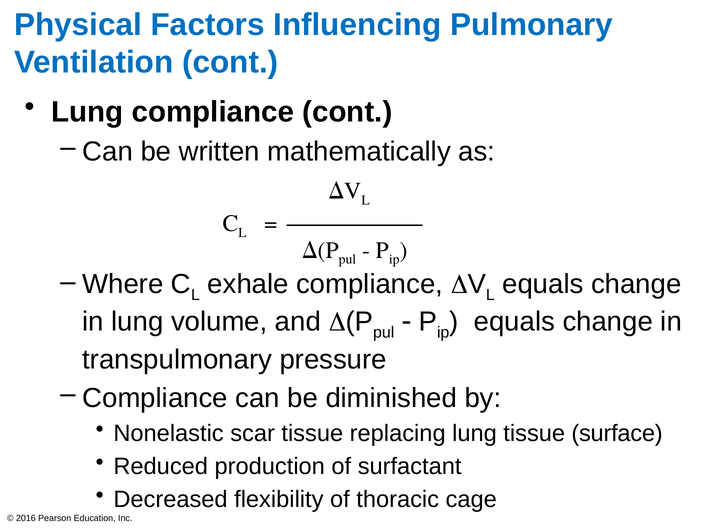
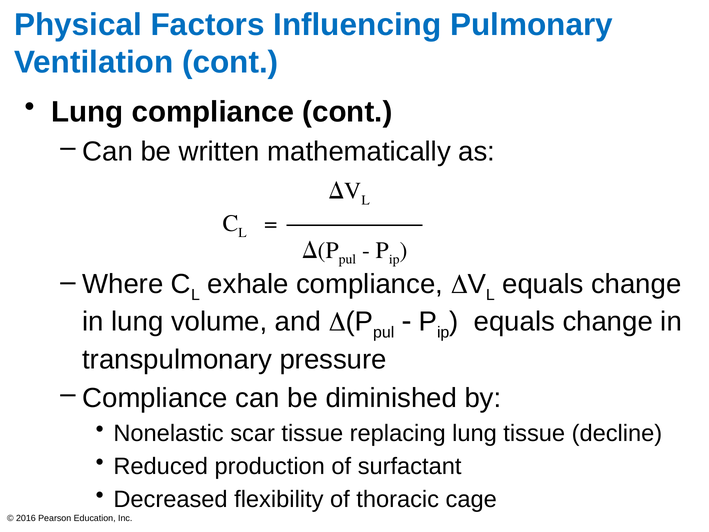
surface: surface -> decline (617, 433)
